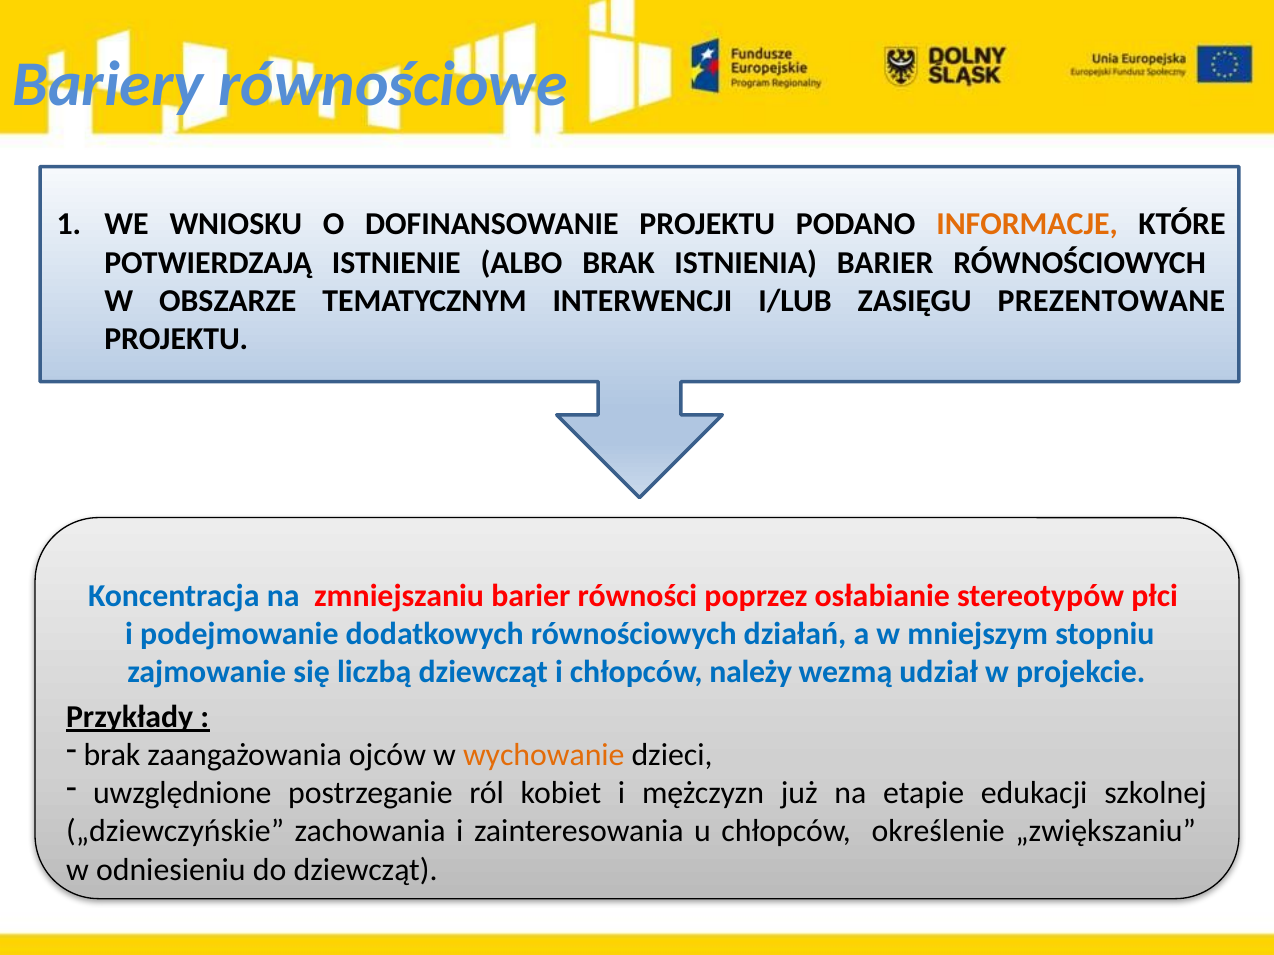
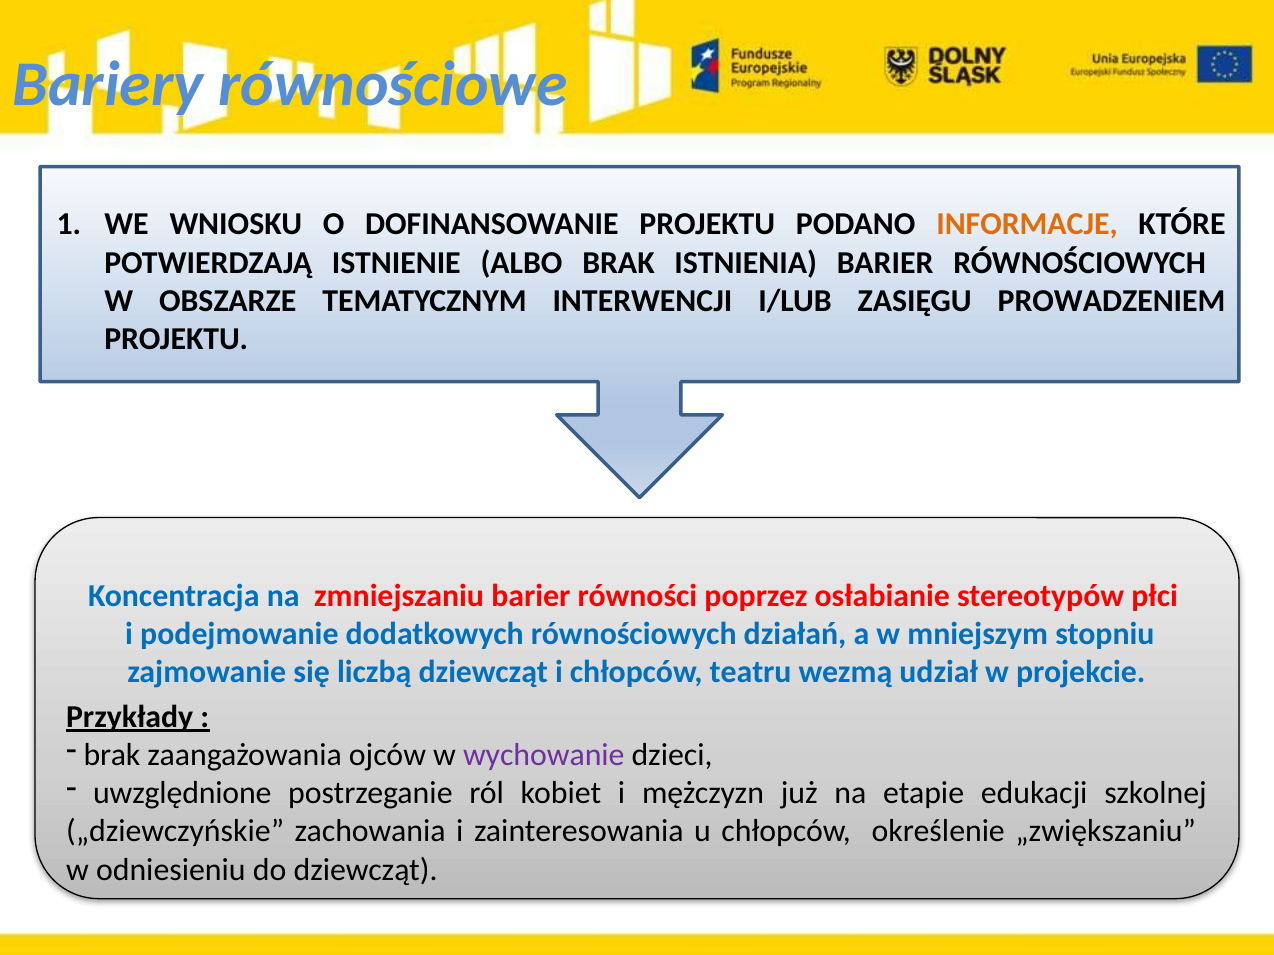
PREZENTOWANE: PREZENTOWANE -> PROWADZENIEM (1112, 301)
należy: należy -> teatru (751, 672)
wychowanie colour: orange -> purple (544, 755)
